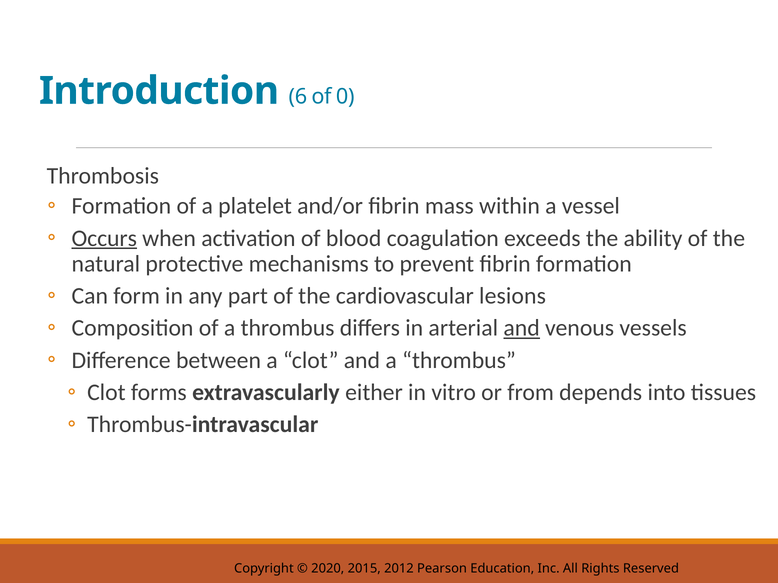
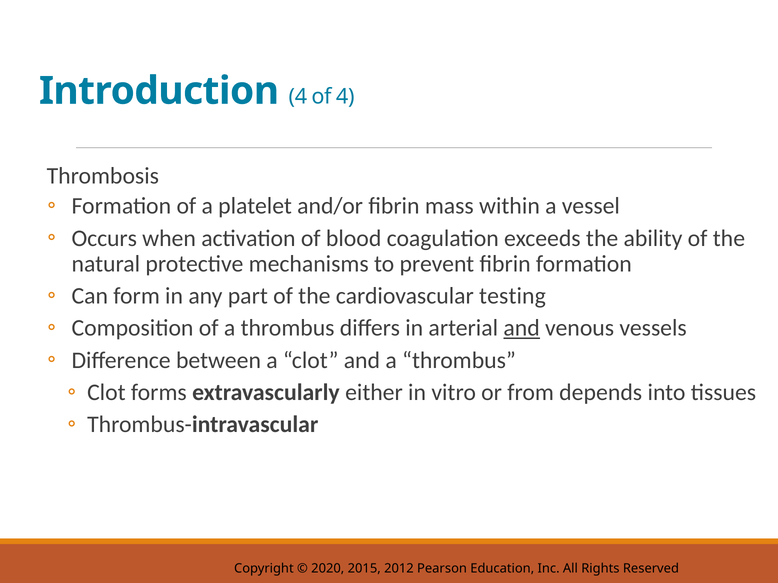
Introduction 6: 6 -> 4 (298, 97)
of 0: 0 -> 4 (345, 97)
Occurs underline: present -> none (104, 238)
lesions: lesions -> testing (512, 296)
